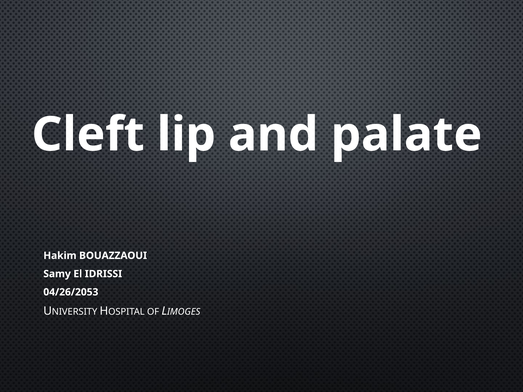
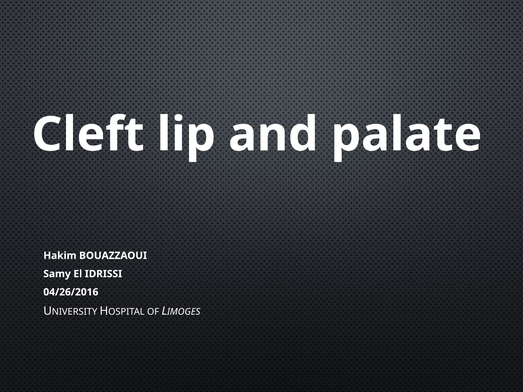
04/26/2053: 04/26/2053 -> 04/26/2016 (71, 292)
